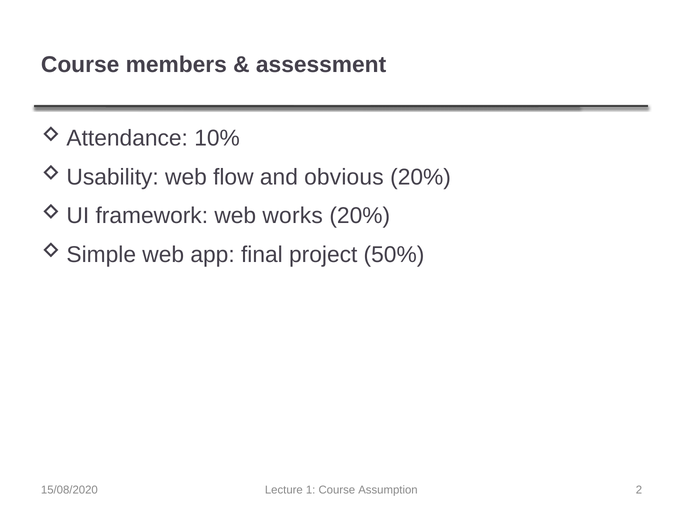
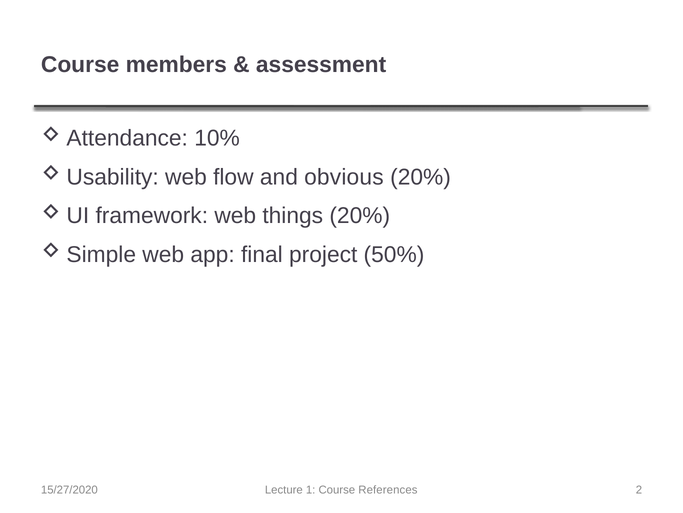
works: works -> things (293, 216)
15/08/2020: 15/08/2020 -> 15/27/2020 (69, 489)
Assumption: Assumption -> References (388, 489)
